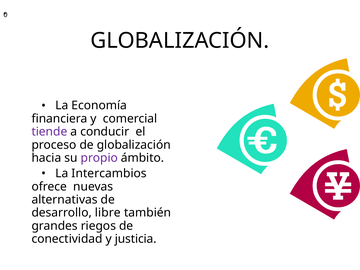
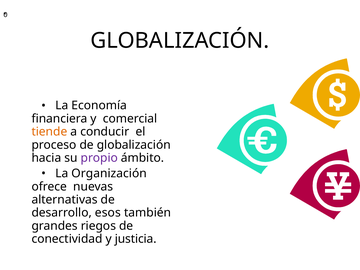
tiende colour: purple -> orange (49, 132)
Intercambios: Intercambios -> Organización (109, 173)
libre: libre -> esos (108, 213)
